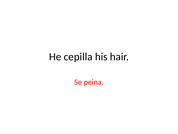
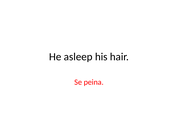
cepilla: cepilla -> asleep (78, 57)
